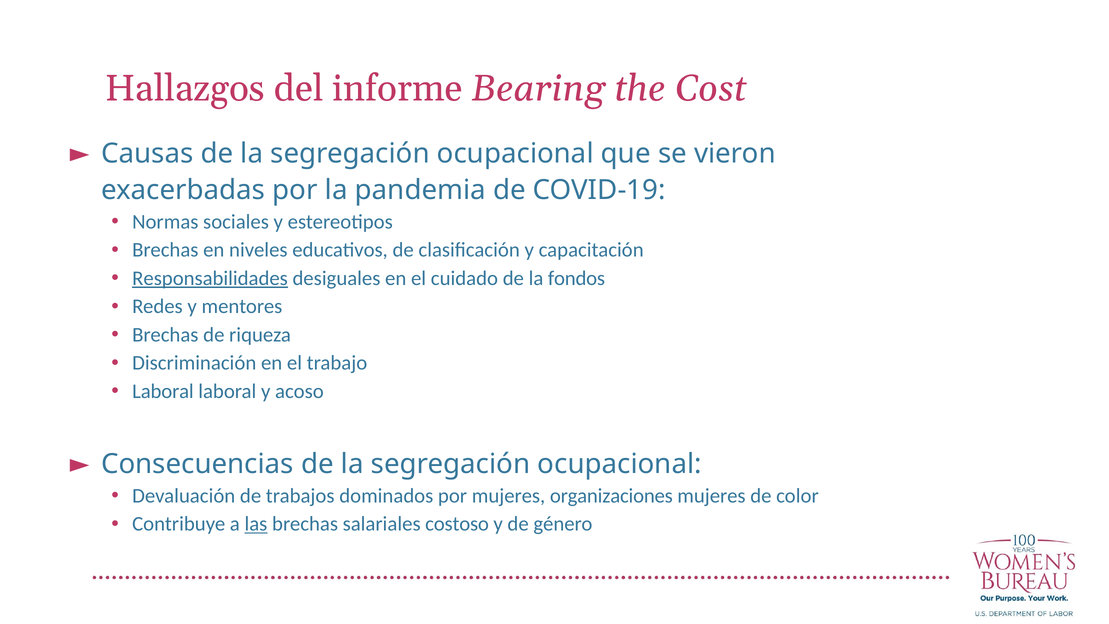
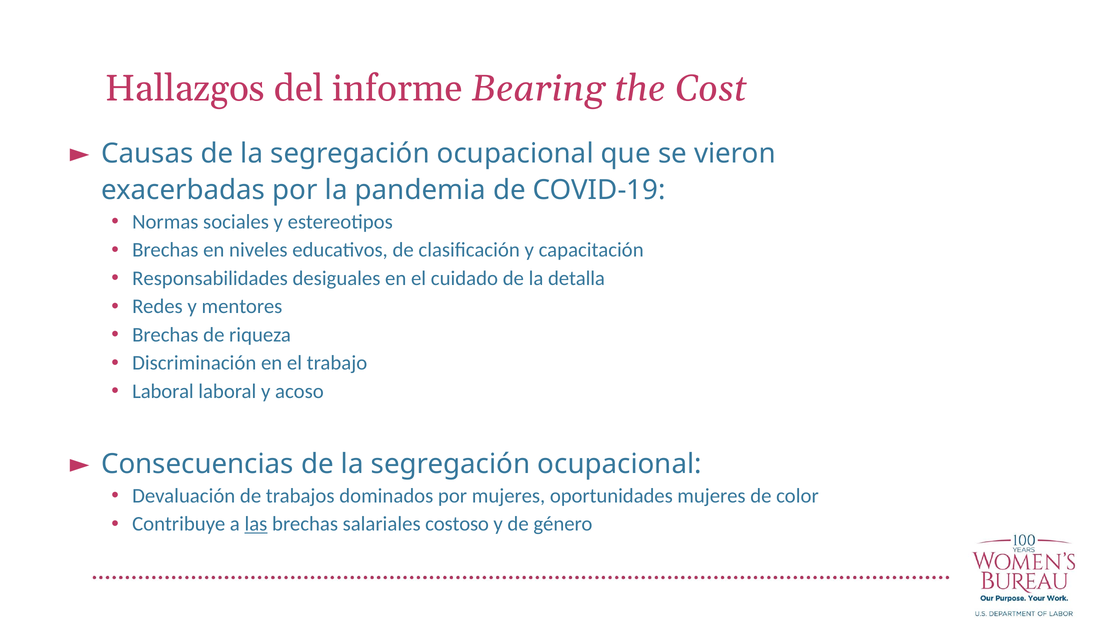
Responsabilidades underline: present -> none (210, 278)
fondos: fondos -> detalla (576, 278)
organizaciones: organizaciones -> oportunidades (611, 496)
